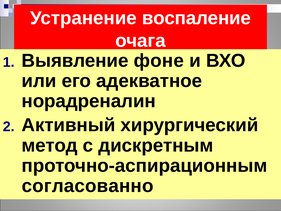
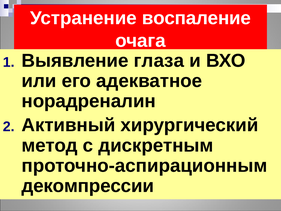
фоне: фоне -> глаза (159, 61)
согласованно: согласованно -> декомпрессии (88, 186)
